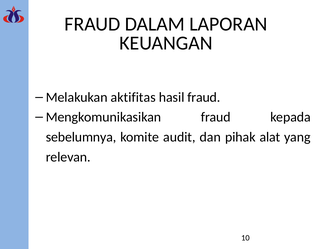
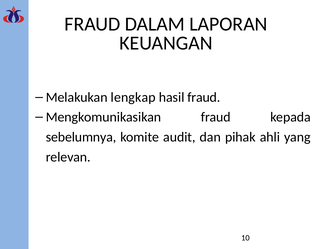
aktifitas: aktifitas -> lengkap (133, 97)
alat: alat -> ahli (270, 137)
